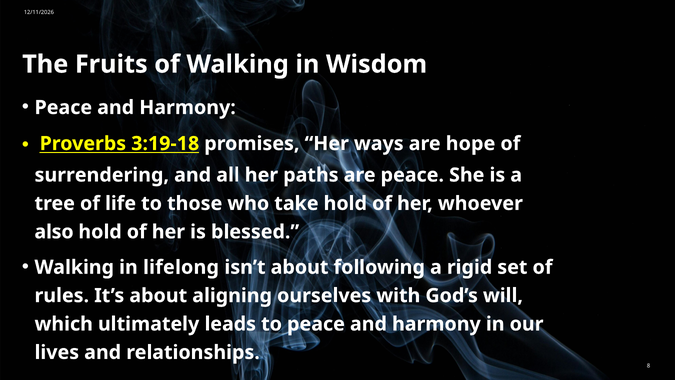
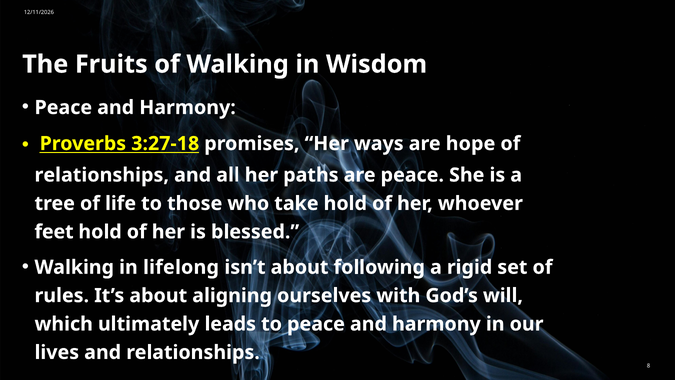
3:19-18: 3:19-18 -> 3:27-18 (165, 143)
surrendering: surrendering -> relationships (102, 175)
also: also -> feet (54, 232)
